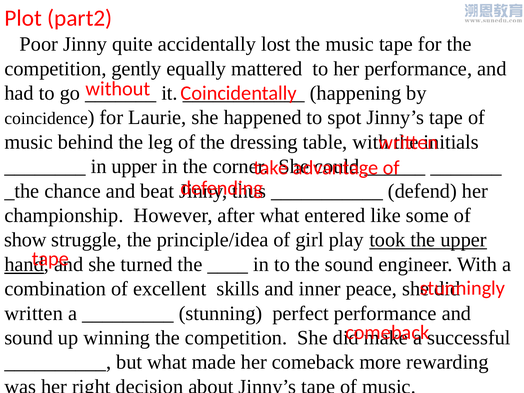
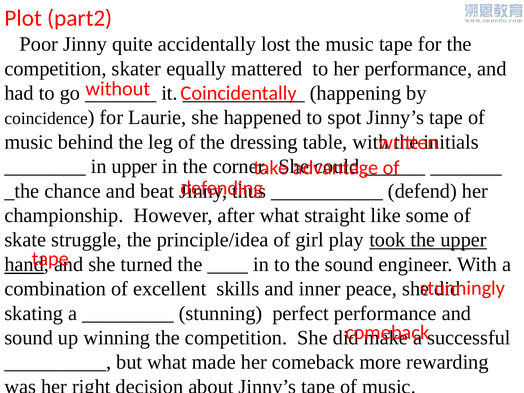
gently: gently -> skater (136, 69)
entered: entered -> straight (335, 215)
show: show -> skate (25, 240)
written: written -> skating (34, 313)
